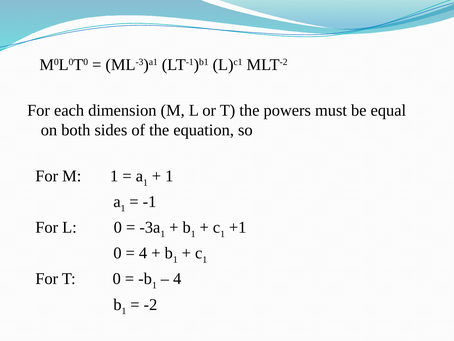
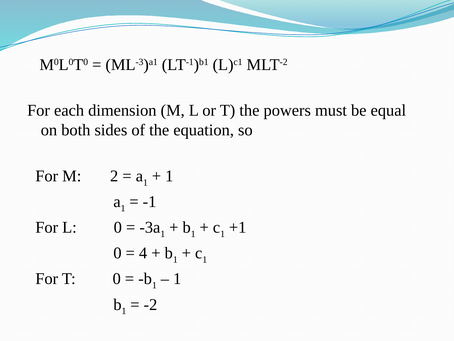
M 1: 1 -> 2 (114, 176)
4: 4 -> 1 (177, 279)
